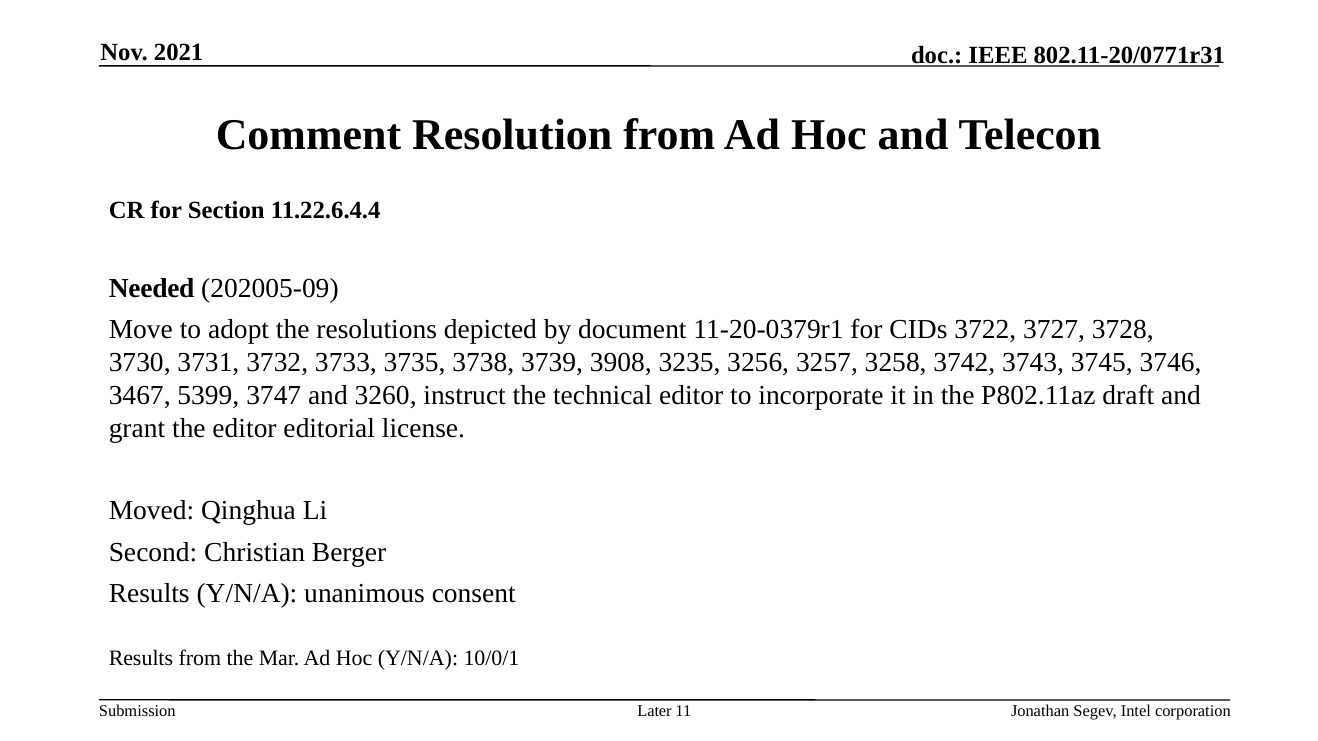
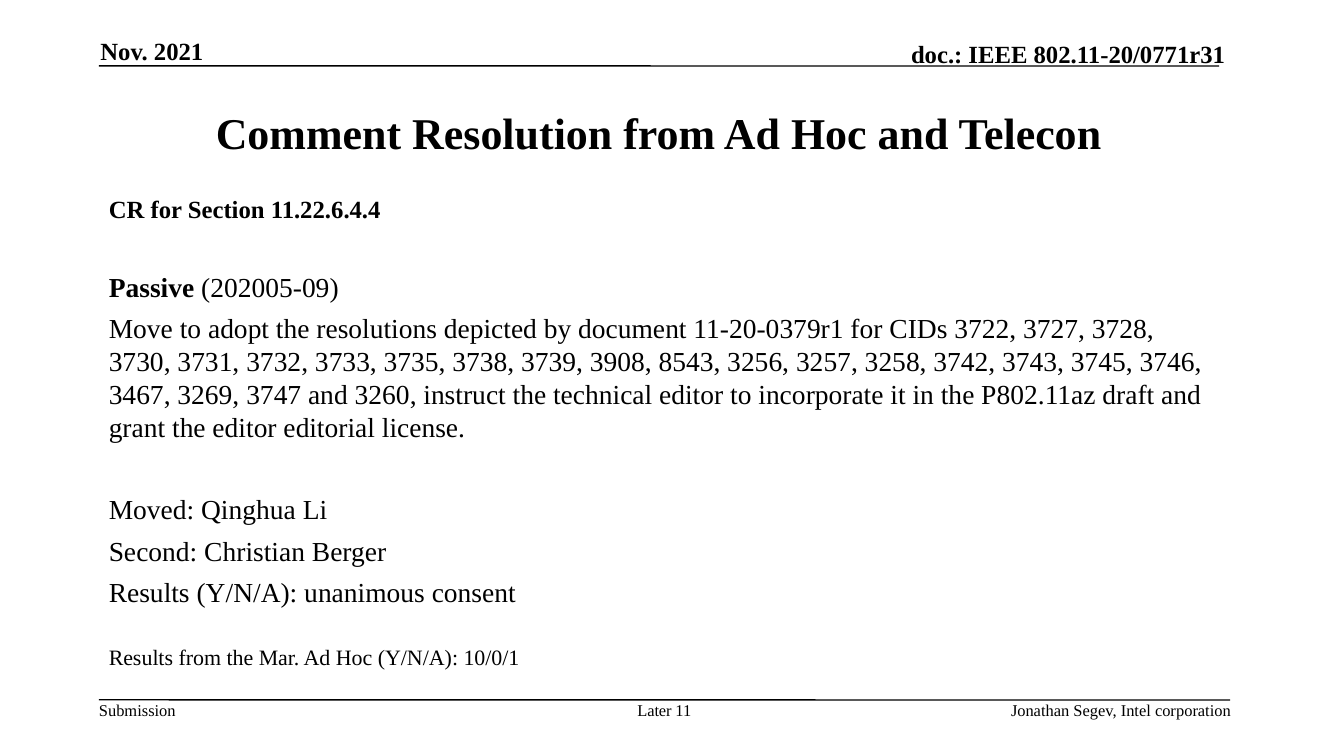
Needed: Needed -> Passive (152, 288)
3235: 3235 -> 8543 (689, 363)
5399: 5399 -> 3269 (208, 396)
